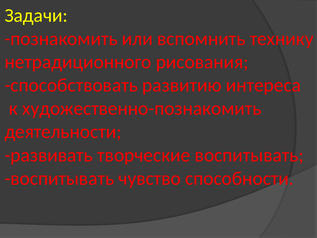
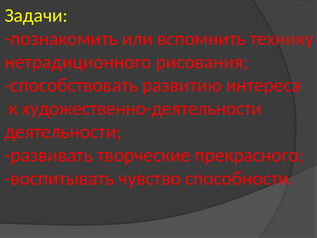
художественно-познакомить: художественно-познакомить -> художественно-деятельности (142, 108)
творческие воспитывать: воспитывать -> прекрасного (249, 155)
